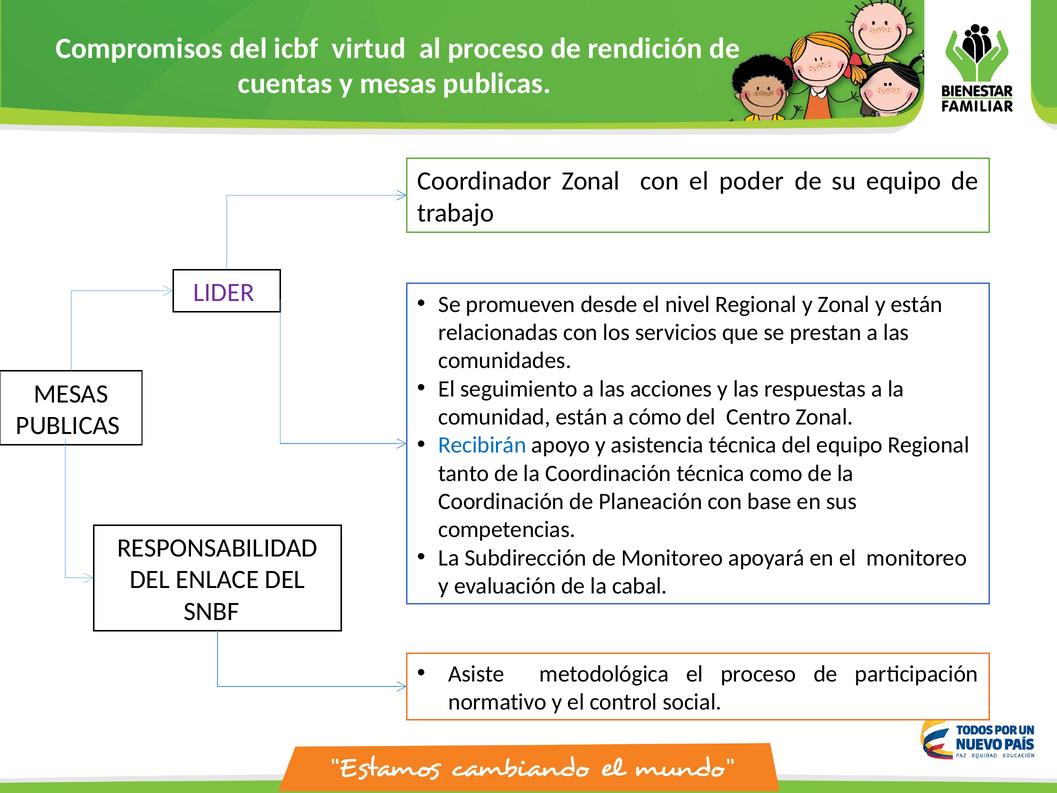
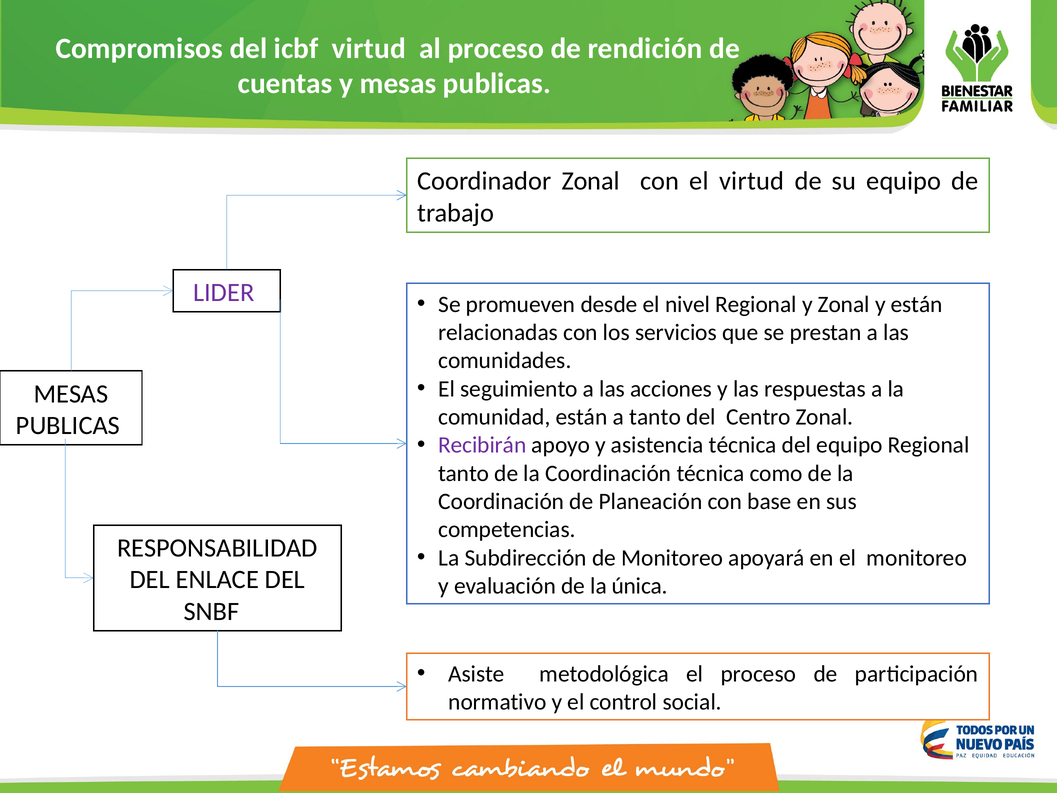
el poder: poder -> virtud (752, 181)
a cómo: cómo -> tanto (655, 417)
Recibirán colour: blue -> purple (482, 445)
cabal: cabal -> única (640, 586)
